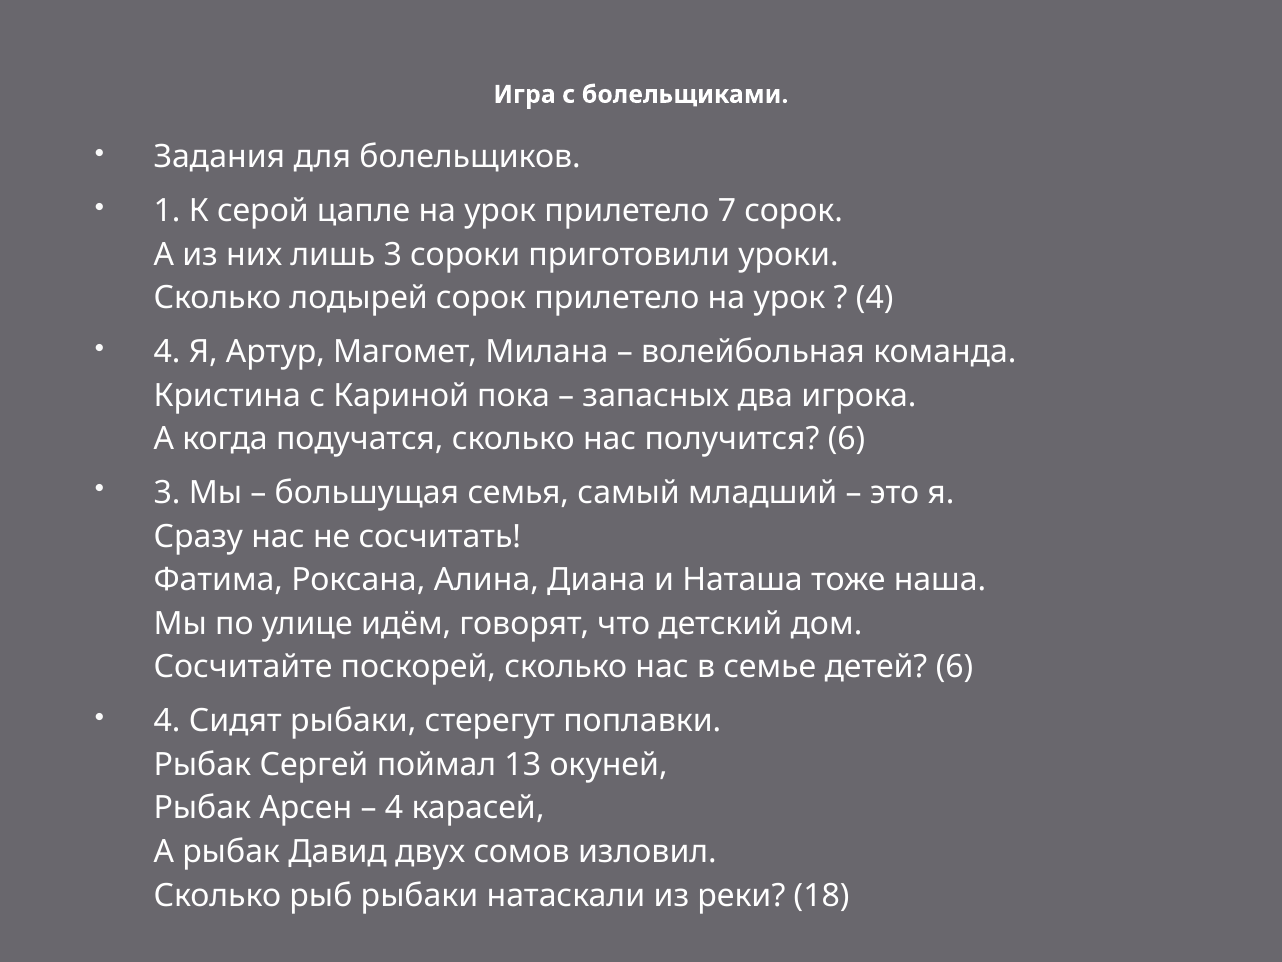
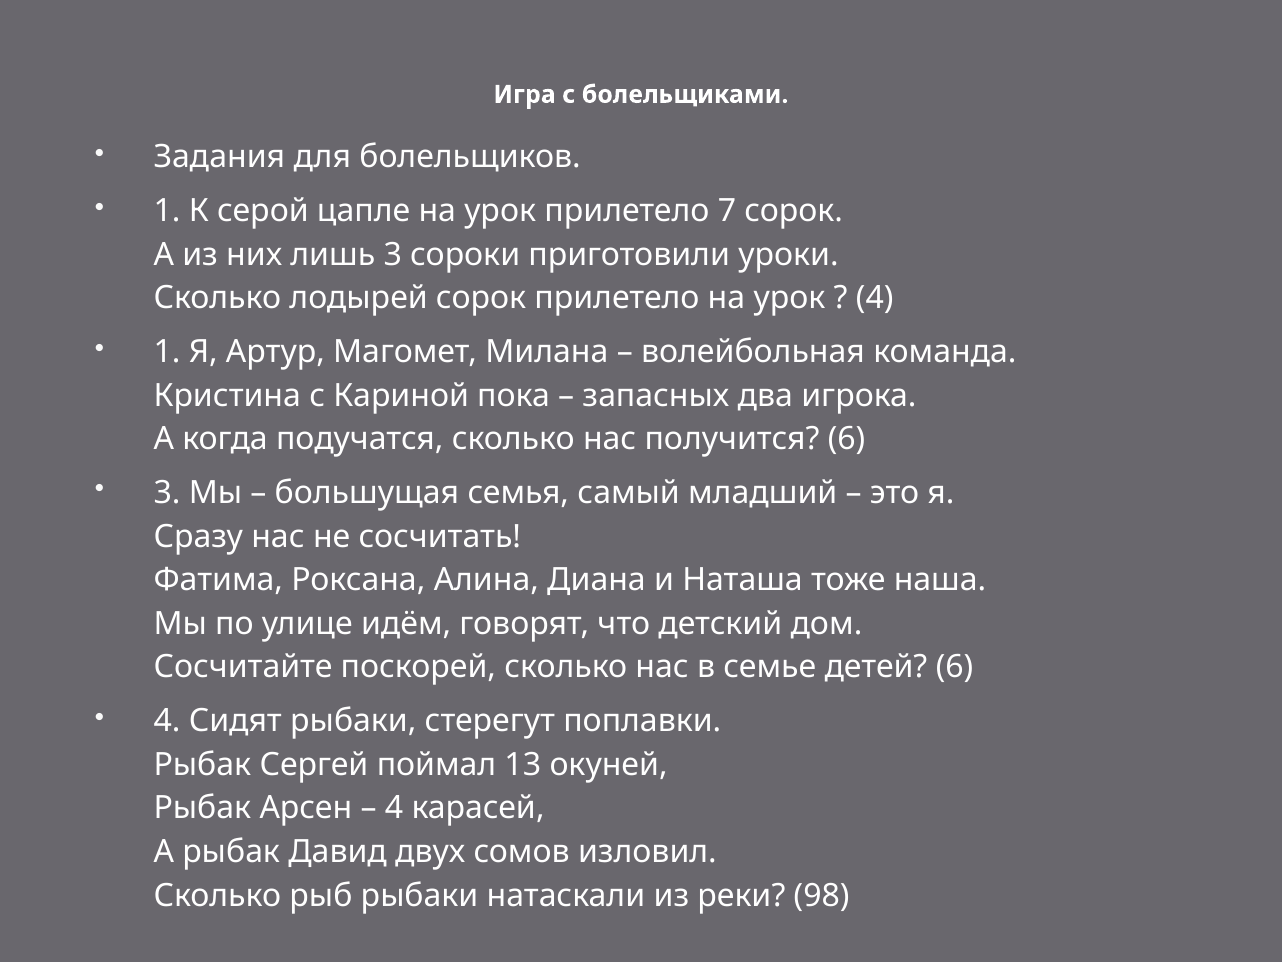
4: 4 -> 1 (167, 352)
18: 18 -> 98 (822, 895)
